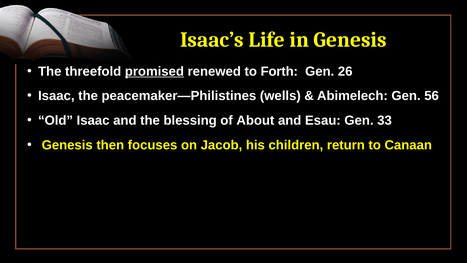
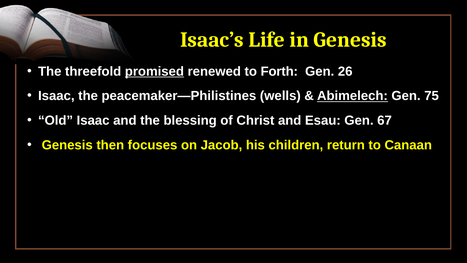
Abimelech underline: none -> present (352, 96)
56: 56 -> 75 (432, 96)
About: About -> Christ (255, 120)
33: 33 -> 67 (385, 120)
